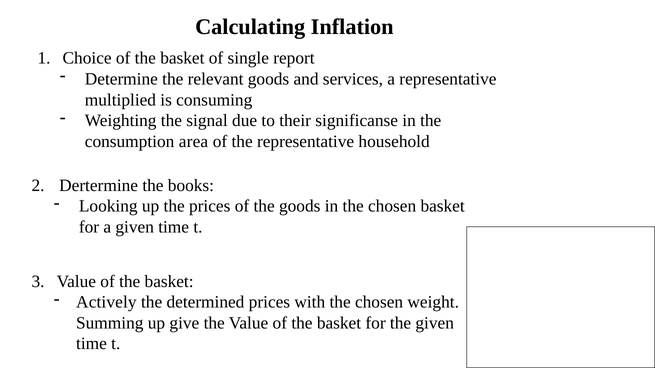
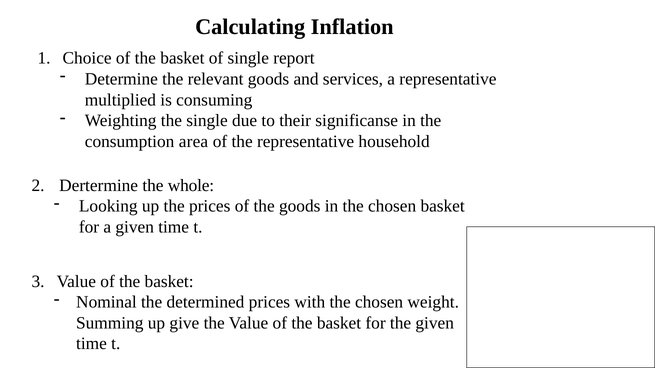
the signal: signal -> single (207, 121)
books: books -> whole (191, 186)
Actively: Actively -> Nominal (106, 302)
